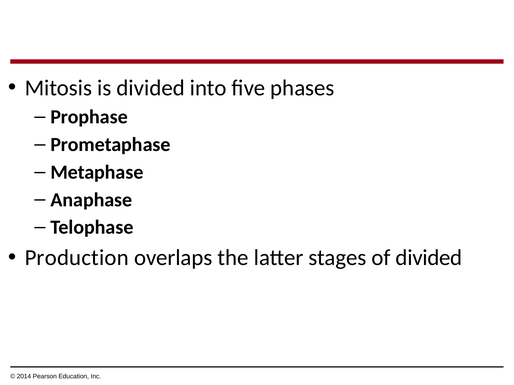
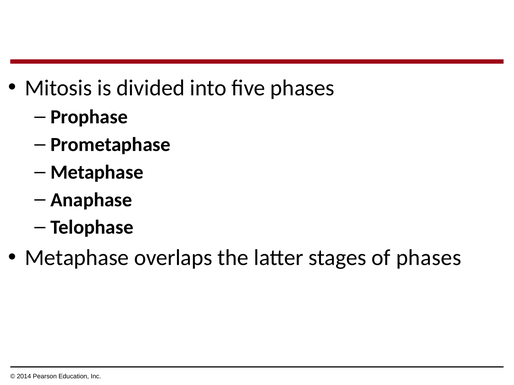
Production: Production -> Metaphase (77, 258)
of divided: divided -> phases (429, 258)
